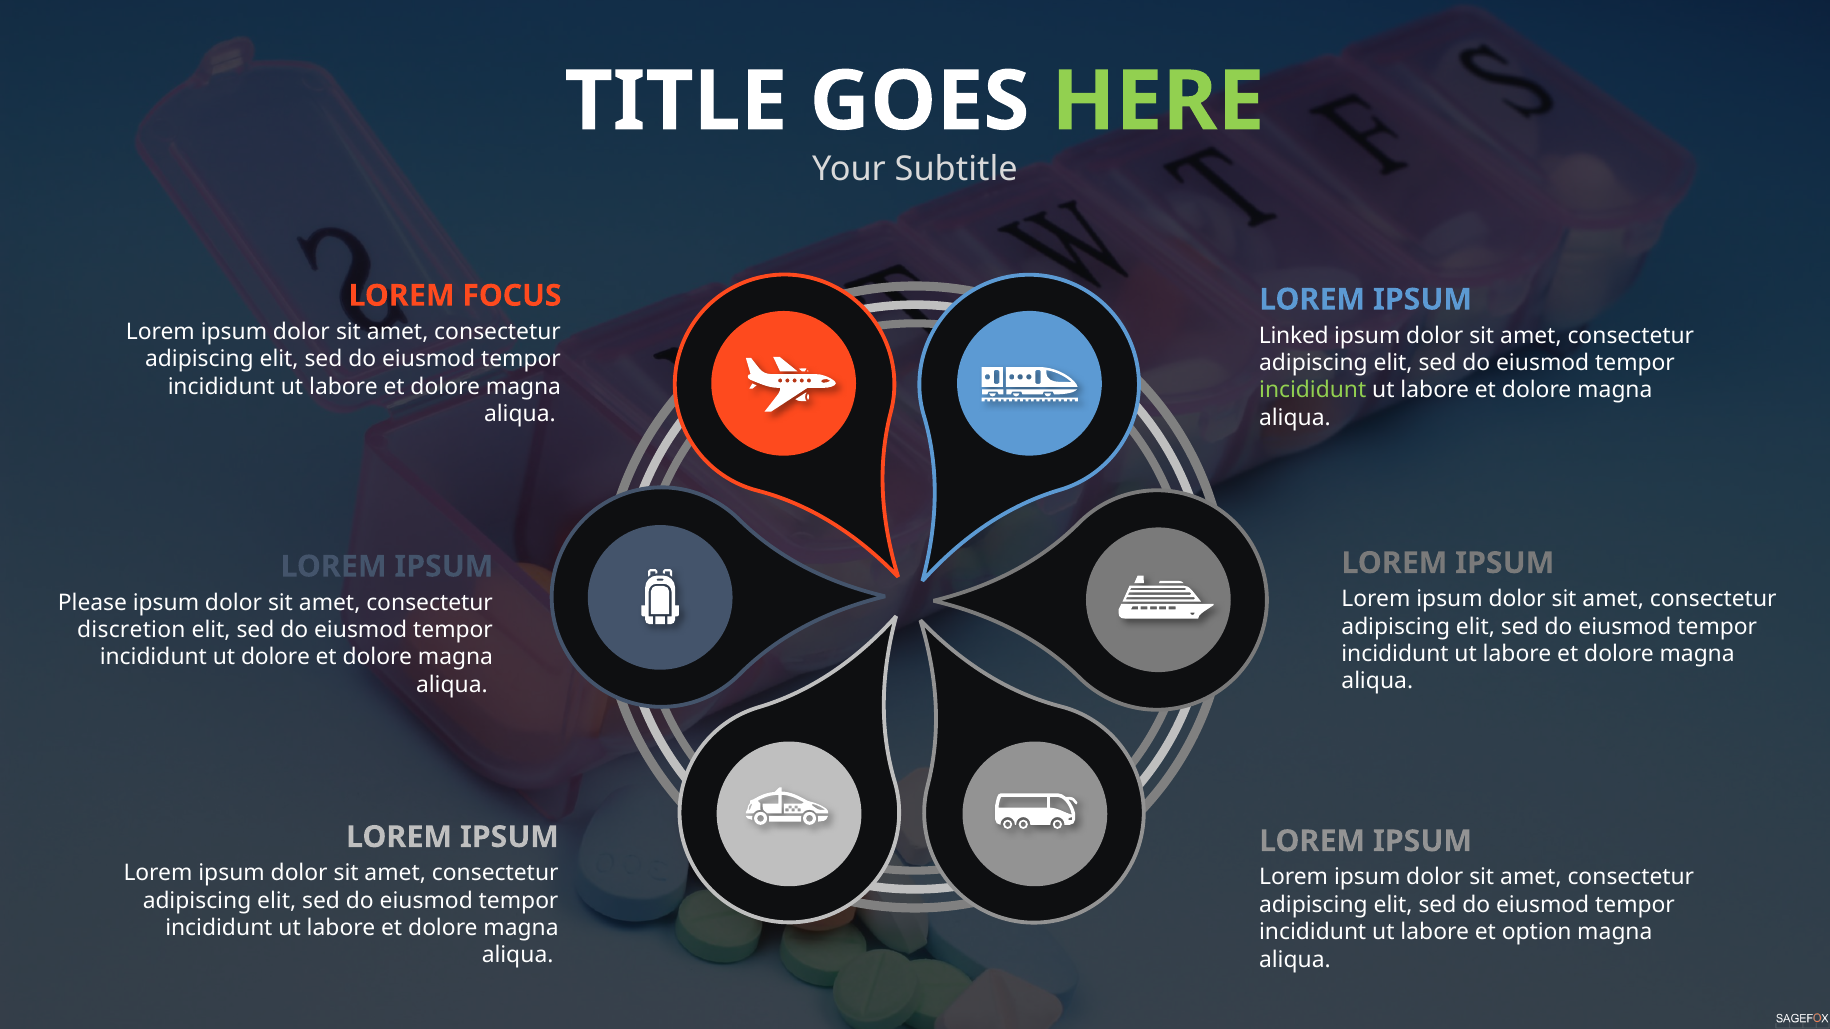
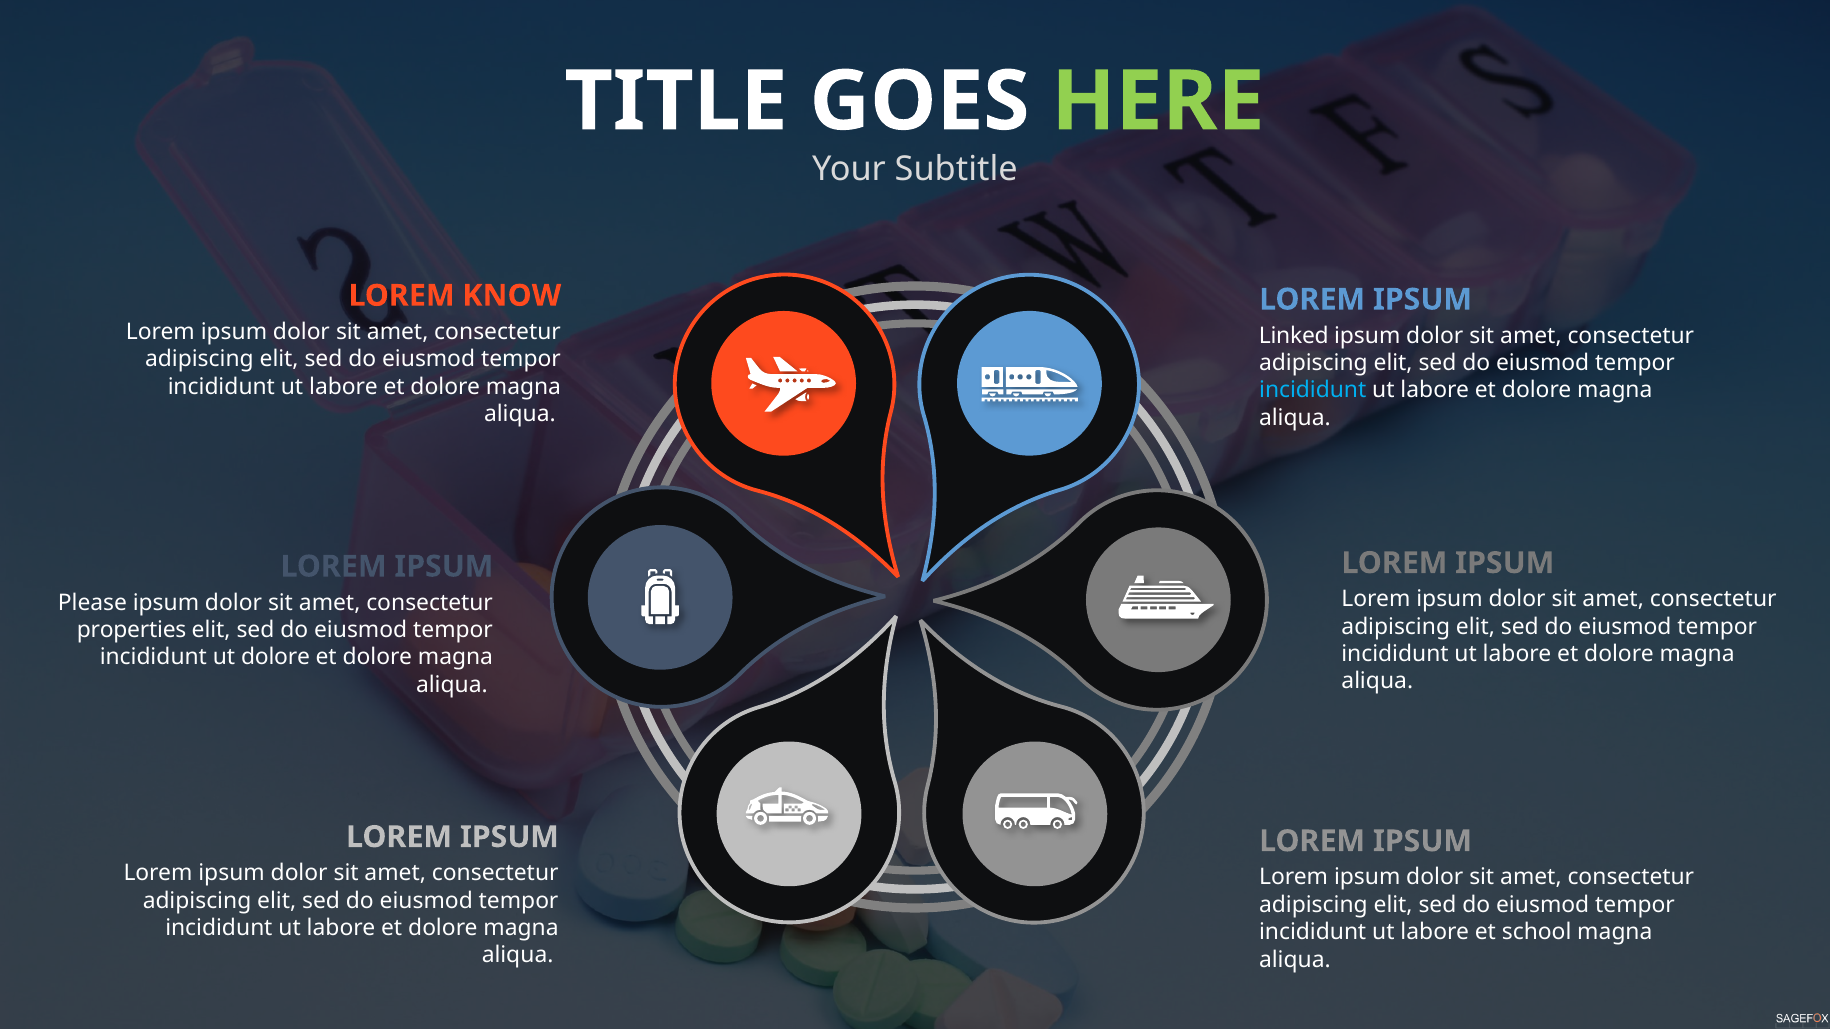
FOCUS: FOCUS -> KNOW (512, 296)
incididunt colour: light green -> light blue (1313, 391)
discretion: discretion -> properties (132, 630)
option: option -> school (1537, 932)
